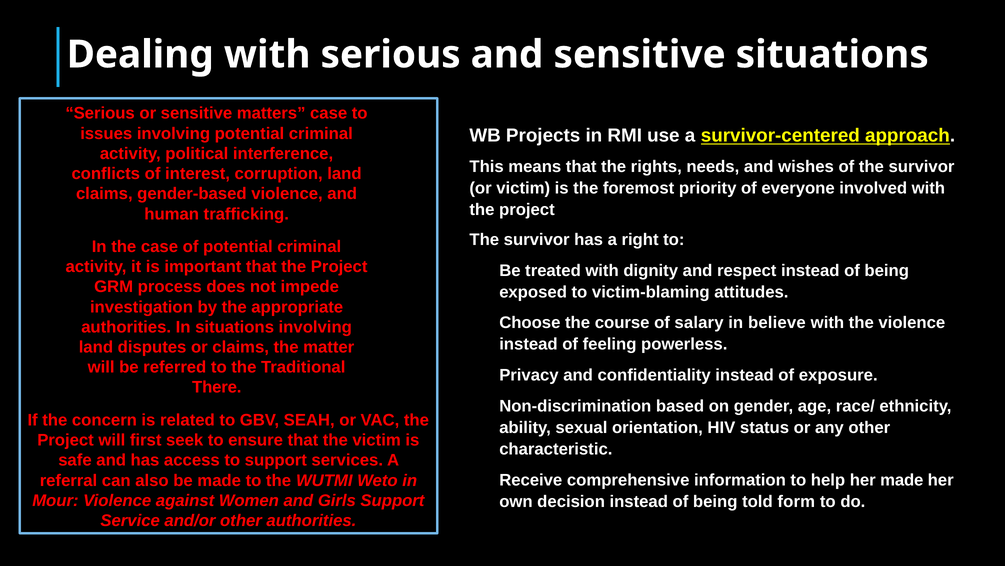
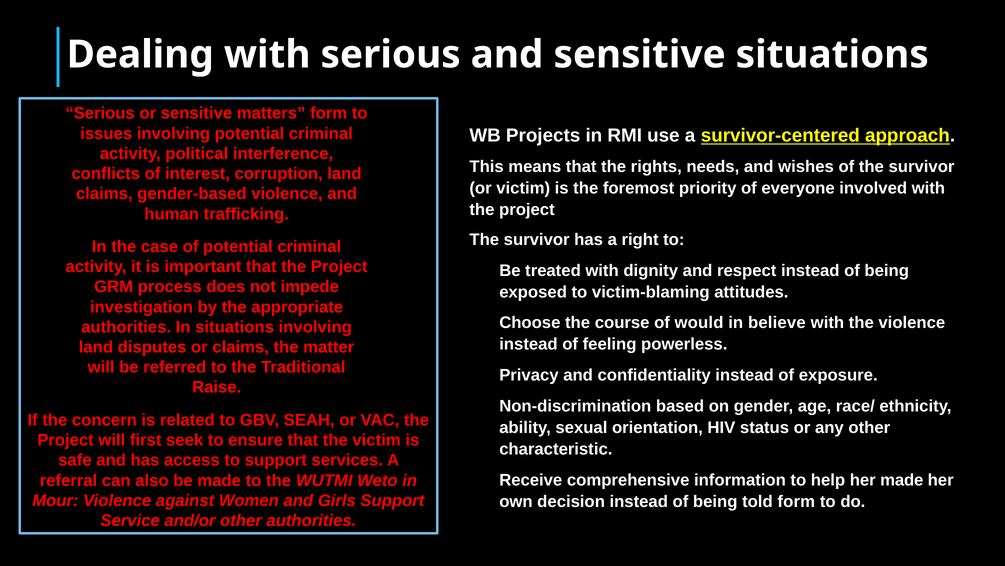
matters case: case -> form (329, 113)
salary: salary -> would (699, 323)
There: There -> Raise (217, 387)
